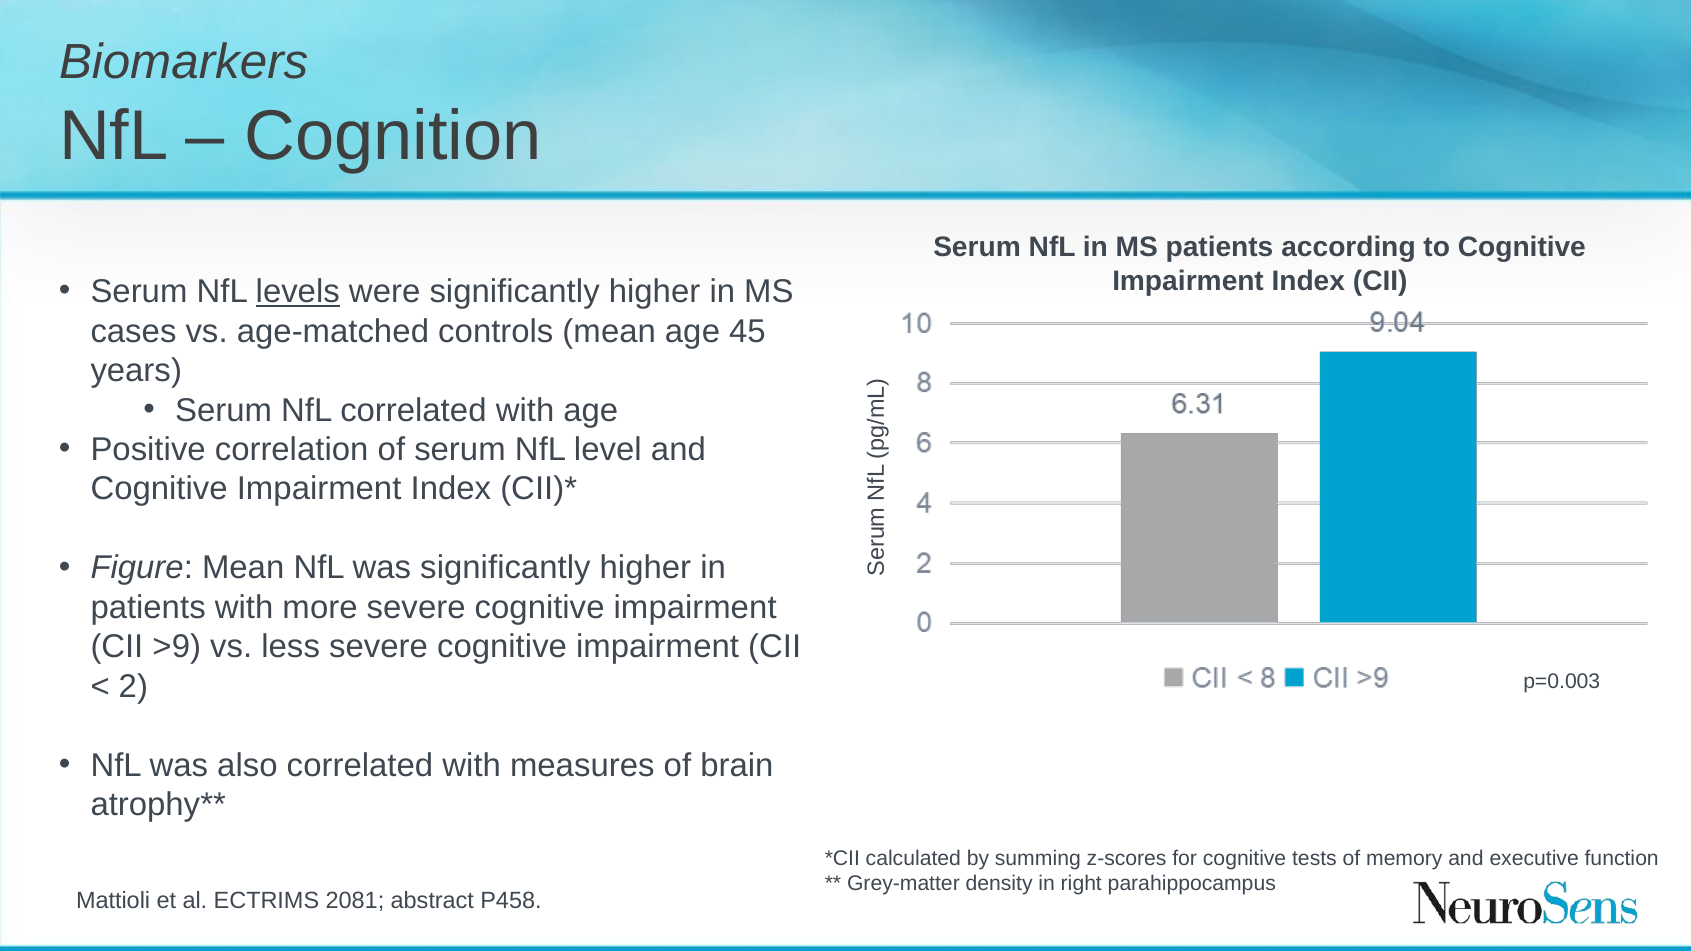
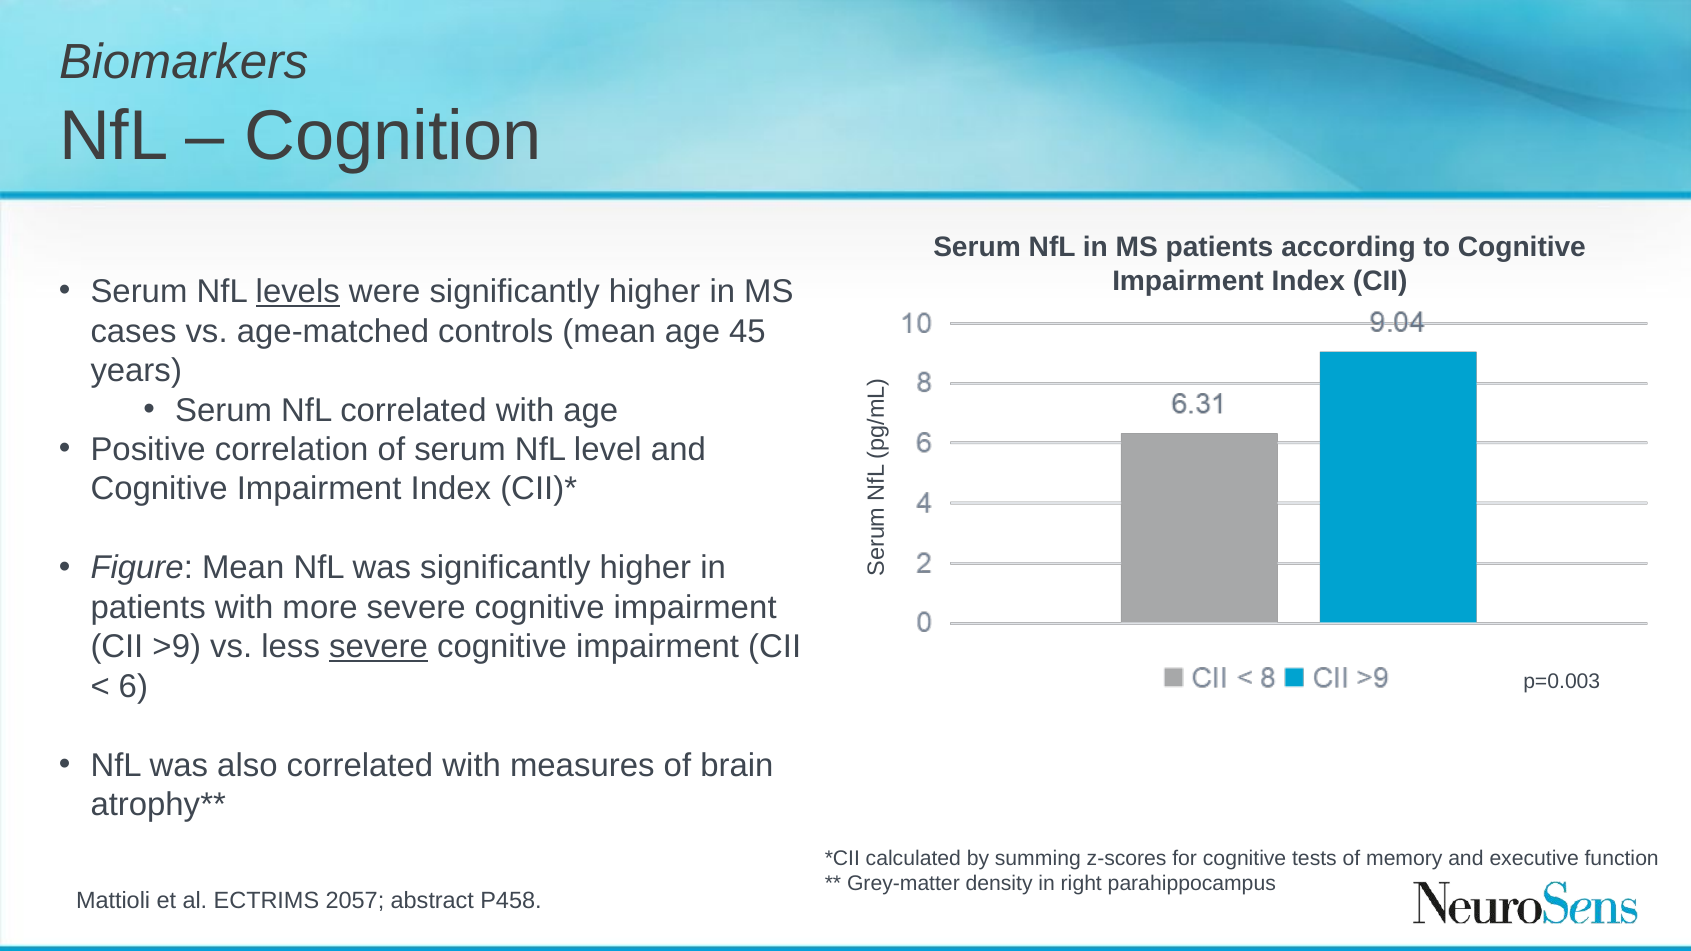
severe underline: none -> present (379, 647)
2: 2 -> 6 (133, 687)
2081: 2081 -> 2057 (355, 901)
